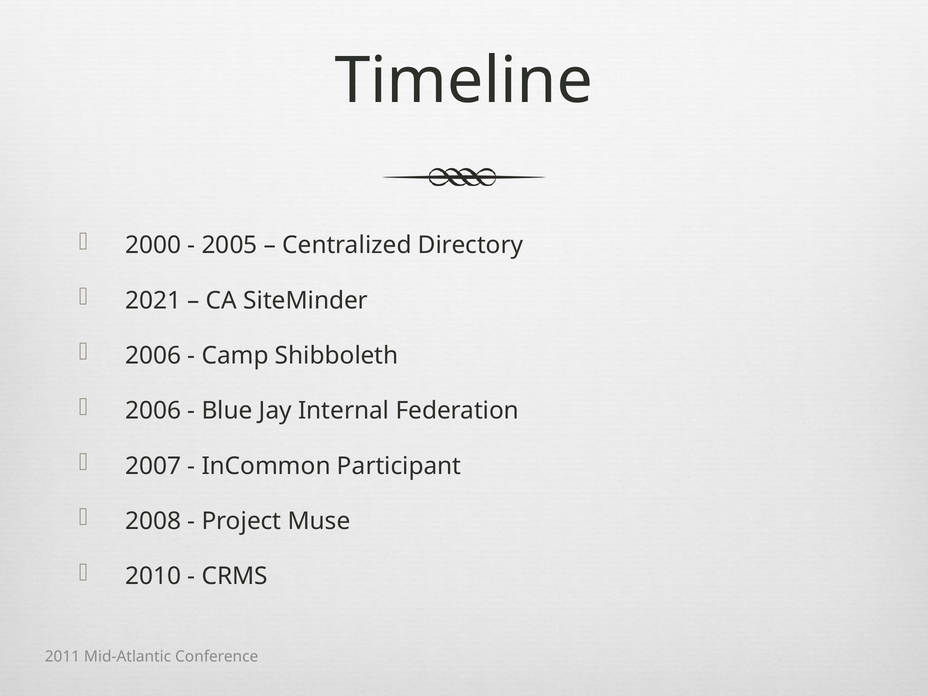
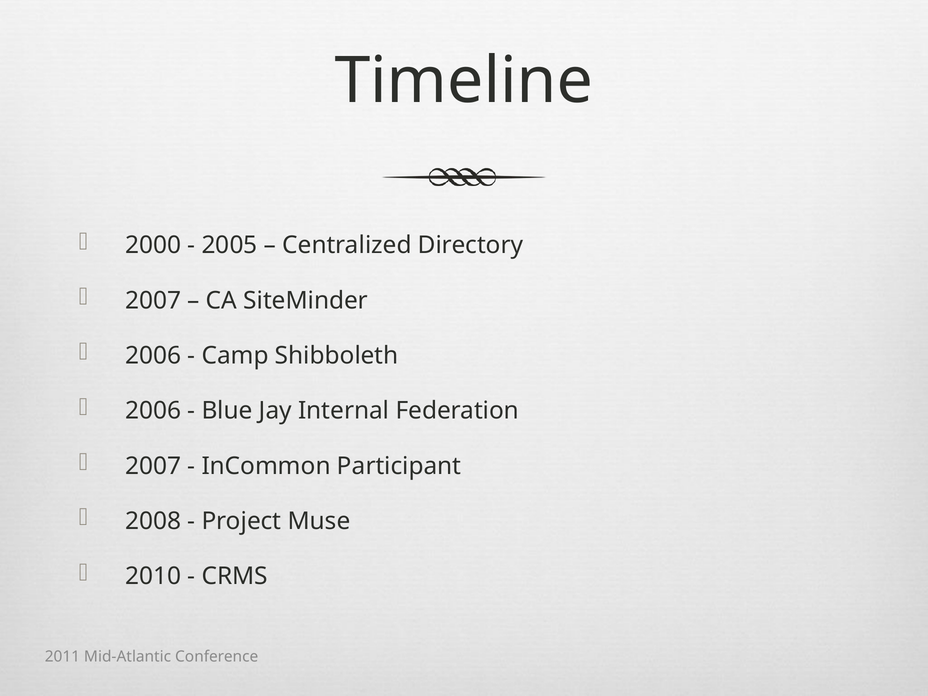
2021: 2021 -> 2007 (153, 300)
